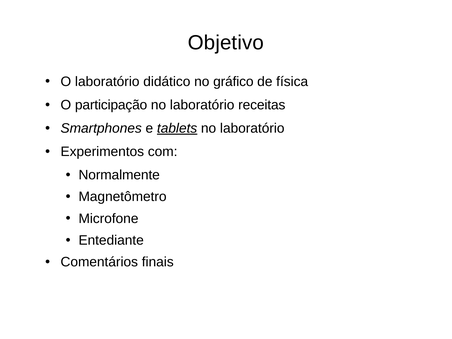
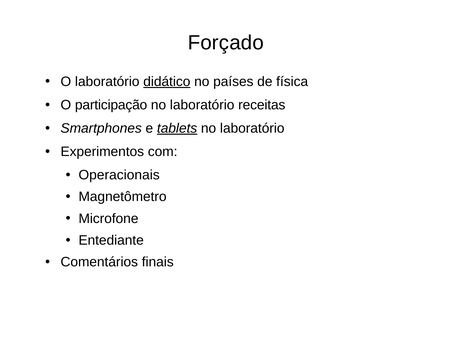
Objetivo: Objetivo -> Forçado (226, 43)
didático underline: none -> present (167, 82)
gráfico: gráfico -> países (233, 82)
Normalmente: Normalmente -> Operacionais (119, 175)
